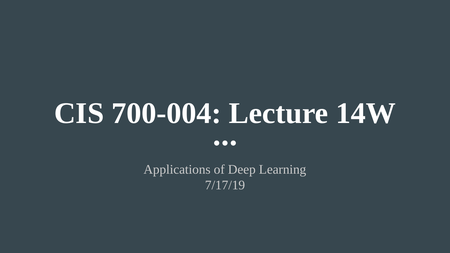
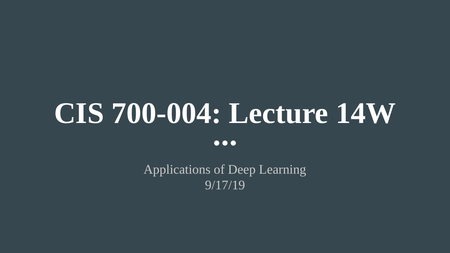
7/17/19: 7/17/19 -> 9/17/19 (225, 185)
